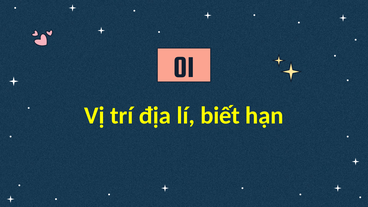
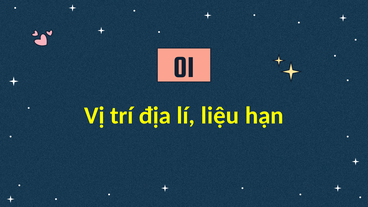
biết: biết -> liệu (220, 116)
